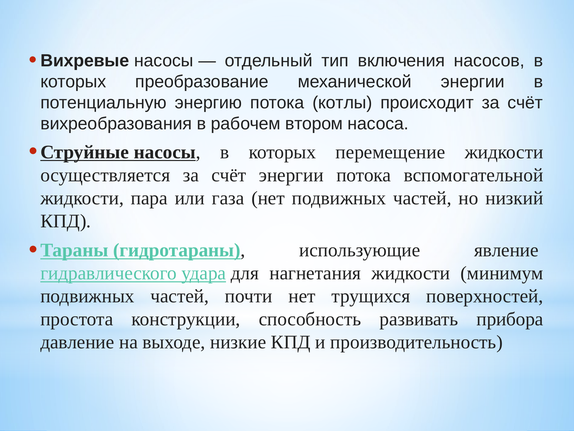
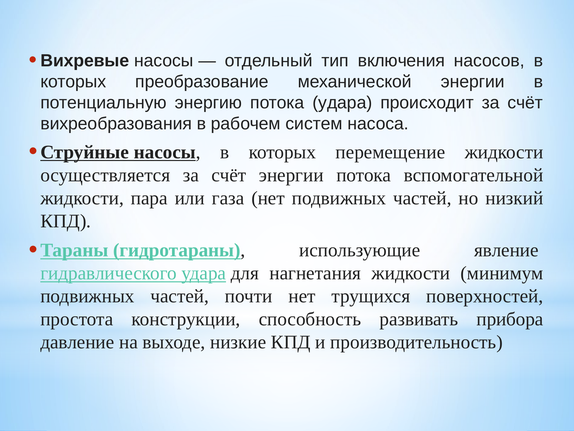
потока котлы: котлы -> удара (342, 103)
втором: втором -> систем (314, 124)
